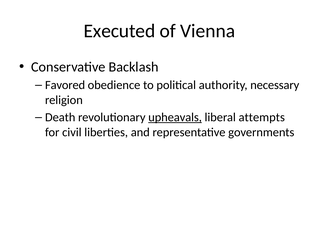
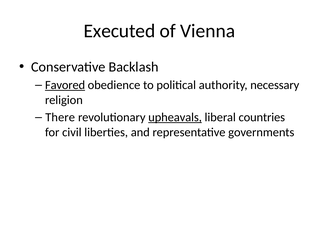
Favored underline: none -> present (65, 85)
Death: Death -> There (60, 118)
attempts: attempts -> countries (262, 118)
